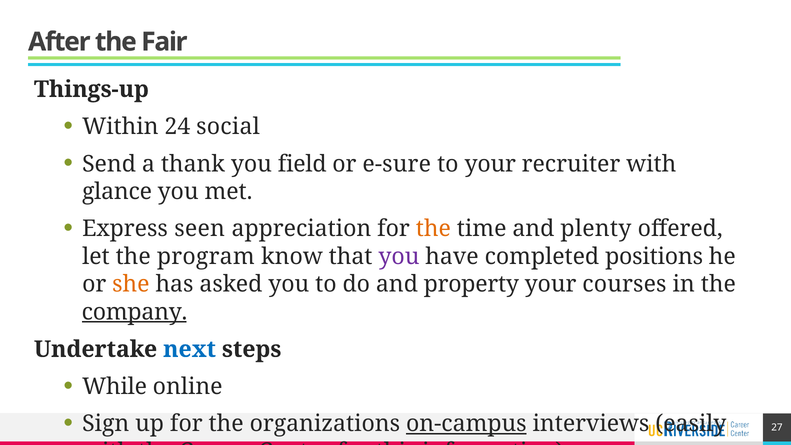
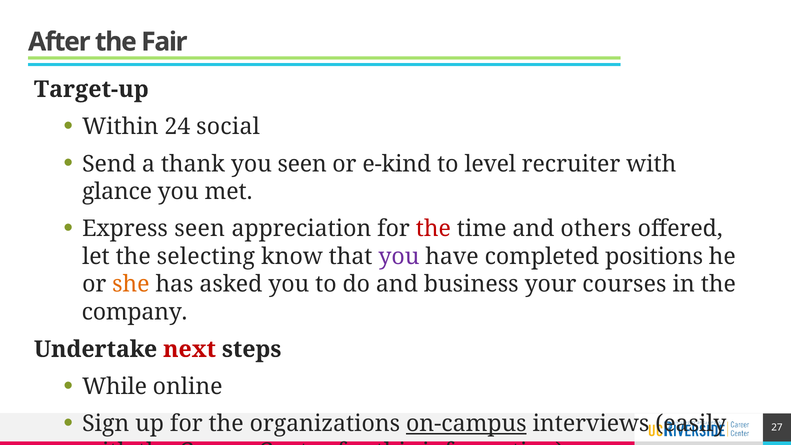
Things-up: Things-up -> Target-up (91, 89)
you field: field -> seen (302, 164)
e-sure: e-sure -> e-kind (397, 164)
to your: your -> level (490, 164)
the colour: orange -> red (433, 229)
plenty: plenty -> others (596, 229)
program: program -> selecting (206, 257)
property: property -> business (471, 284)
company underline: present -> none (135, 312)
next colour: blue -> red (190, 349)
